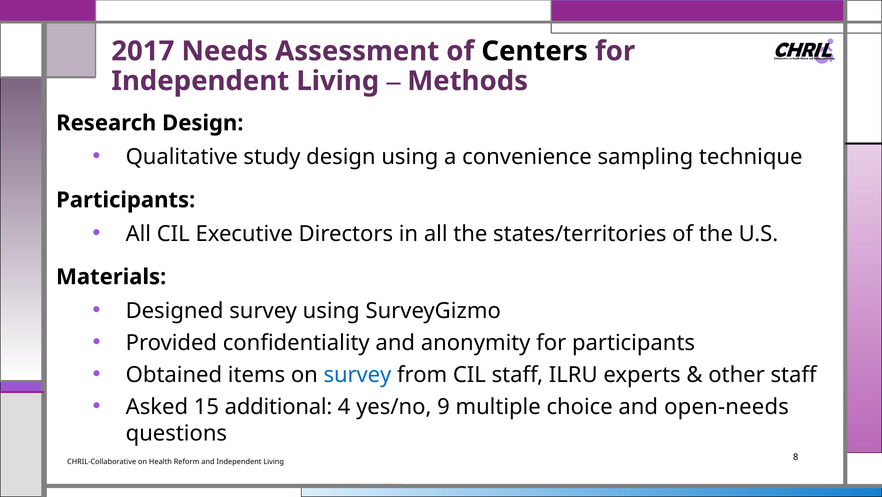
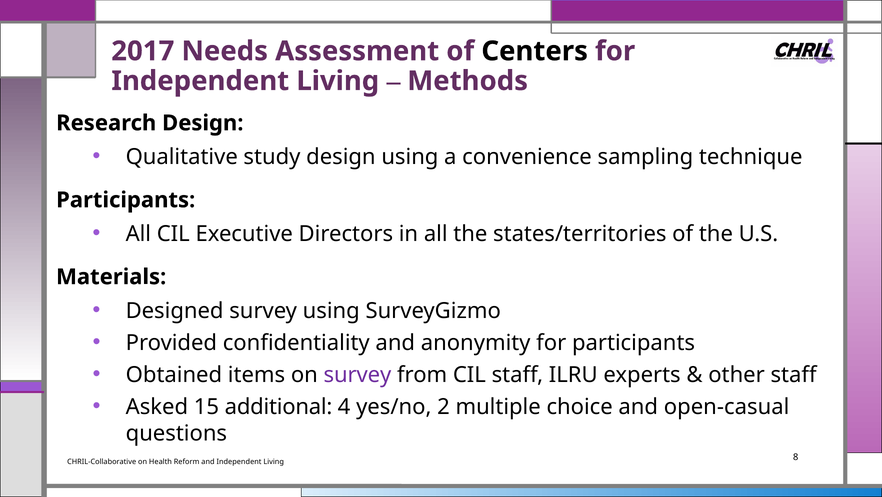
survey colour: blue -> purple (357, 374)
9: 9 -> 2 (443, 406)
open-needs: open-needs -> open-casual (727, 406)
